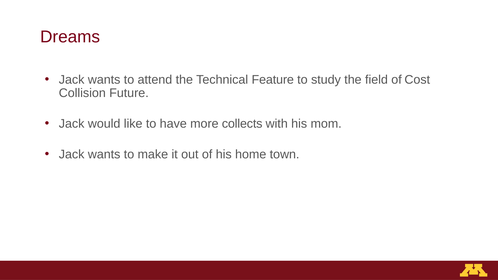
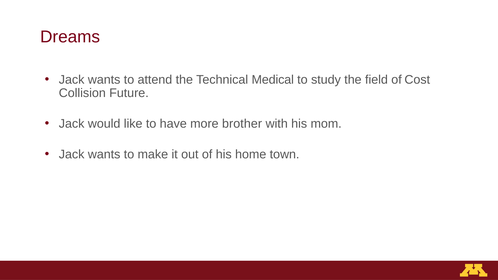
Feature: Feature -> Medical (273, 80)
collects: collects -> brother (242, 124)
